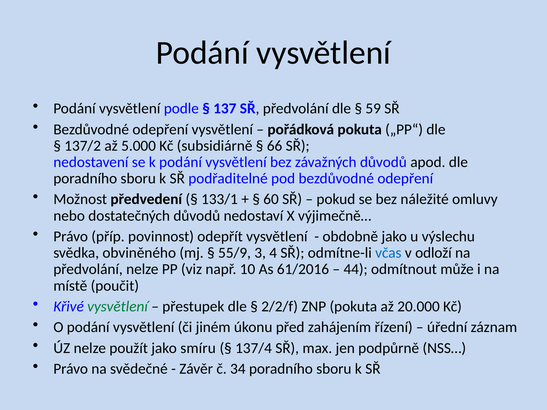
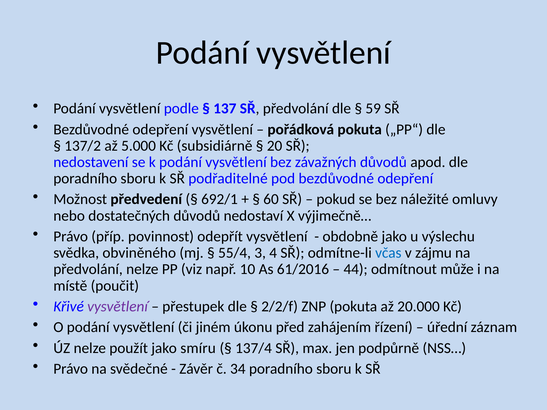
66: 66 -> 20 (275, 146)
133/1: 133/1 -> 692/1 (220, 199)
55/9: 55/9 -> 55/4 (235, 253)
odloží: odloží -> zájmu (433, 253)
vysvětlení colour: green -> purple (118, 307)
